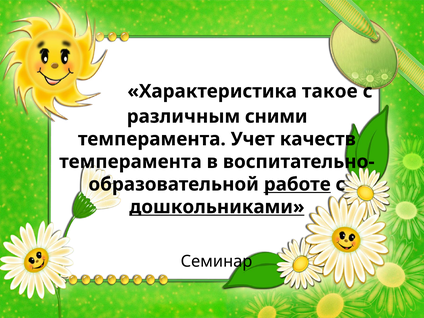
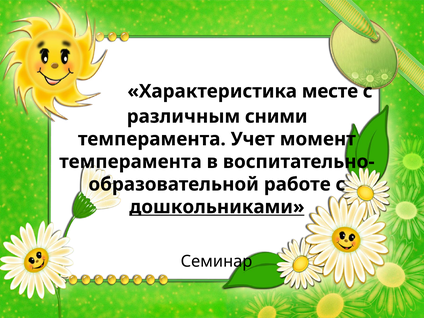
такое: такое -> месте (330, 91)
качеств: качеств -> момент (318, 139)
работе underline: present -> none (297, 184)
